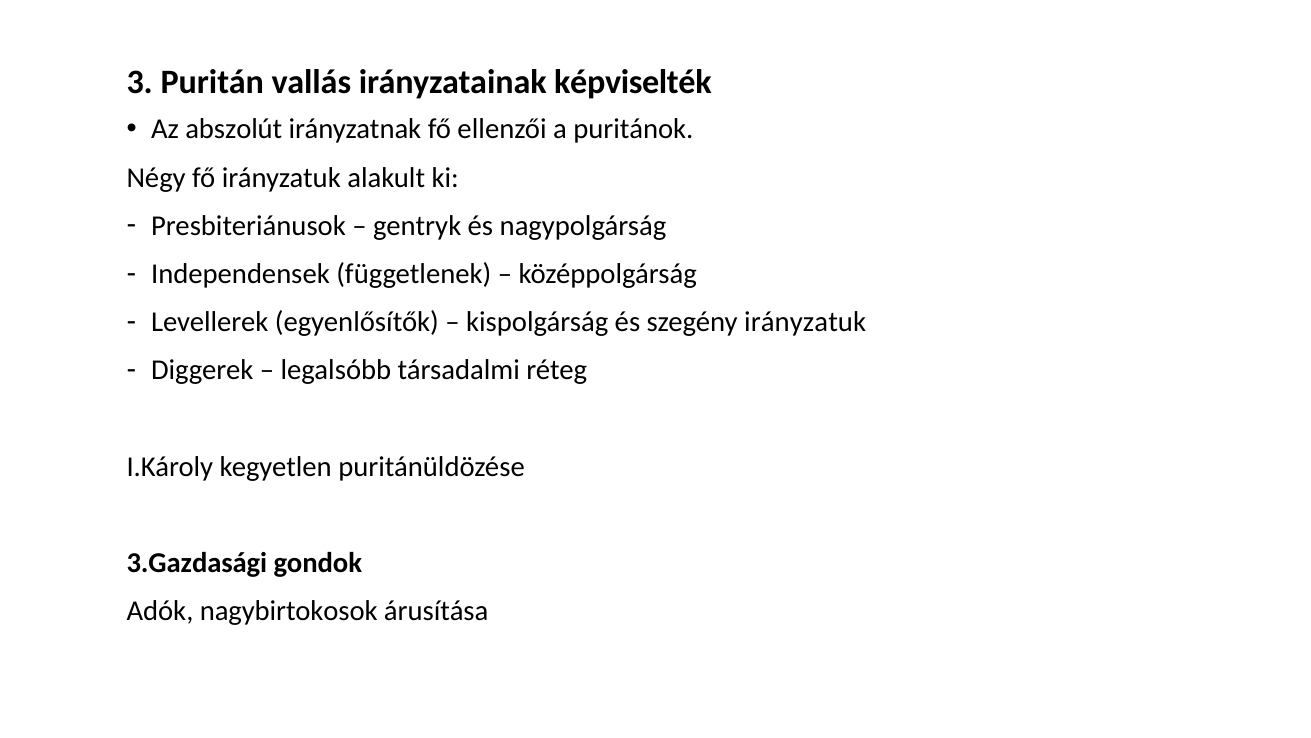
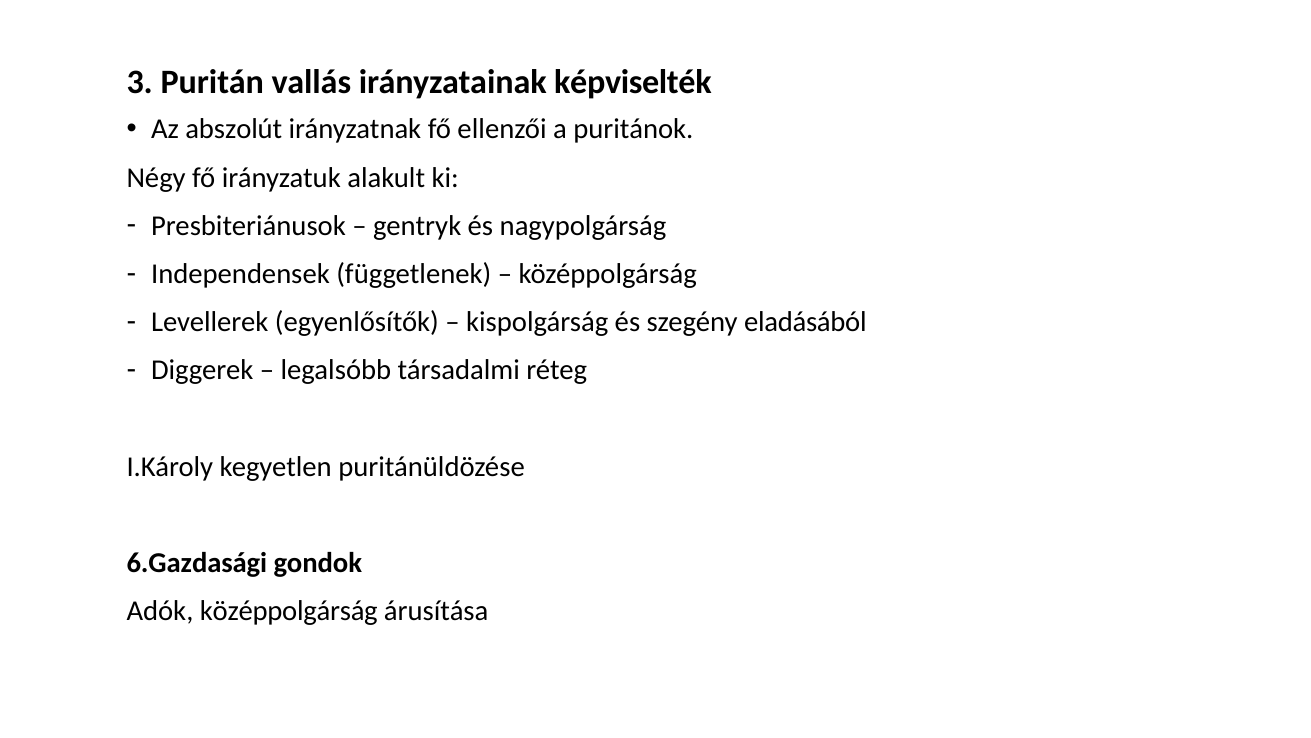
szegény irányzatuk: irányzatuk -> eladásából (805, 322)
3.Gazdasági: 3.Gazdasági -> 6.Gazdasági (197, 562)
Adók nagybirtokosok: nagybirtokosok -> középpolgárság (289, 610)
